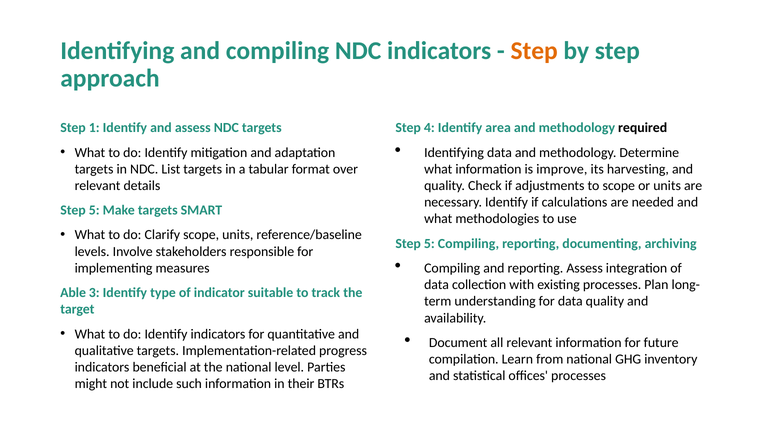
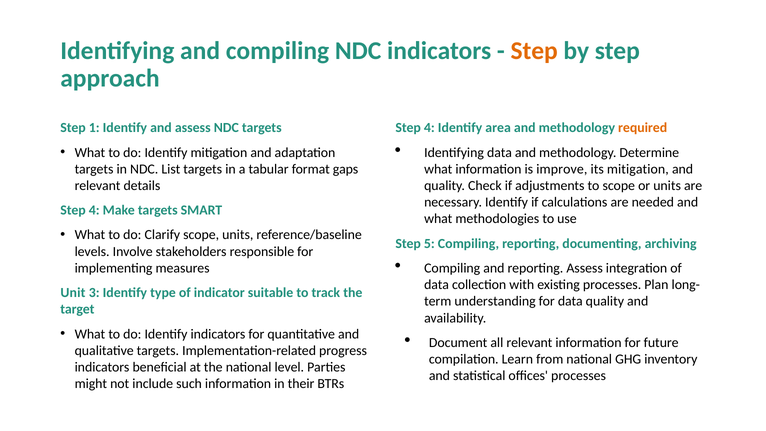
required colour: black -> orange (643, 128)
over: over -> gaps (346, 169)
its harvesting: harvesting -> mitigation (638, 169)
5: 5 -> 4 (94, 210)
Able: Able -> Unit (73, 293)
